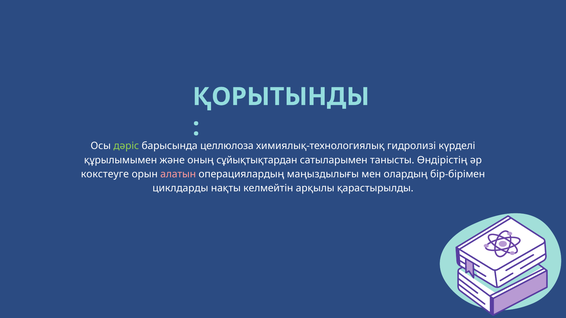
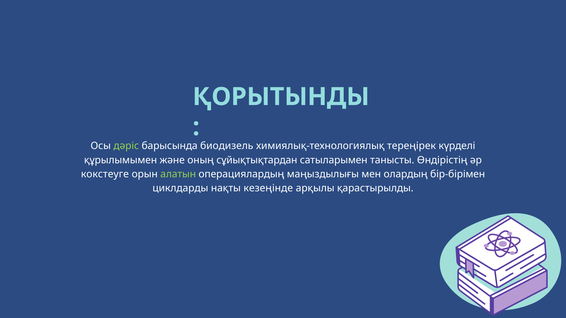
целлюлоза: целлюлоза -> биодизель (227, 146)
гидролизі: гидролизі -> тереңірек (412, 146)
алатын colour: pink -> light green (178, 174)
келмейтін: келмейтін -> кезеңінде (268, 188)
